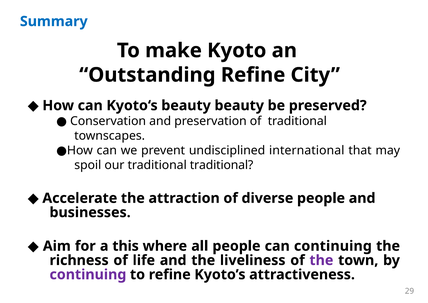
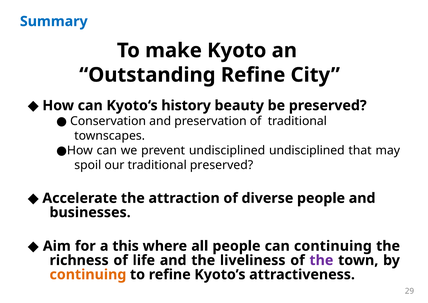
Kyoto‘s beauty: beauty -> history (186, 105)
undisciplined international: international -> undisciplined (307, 150)
traditional traditional: traditional -> preserved (222, 165)
continuing colour: purple -> orange (88, 274)
